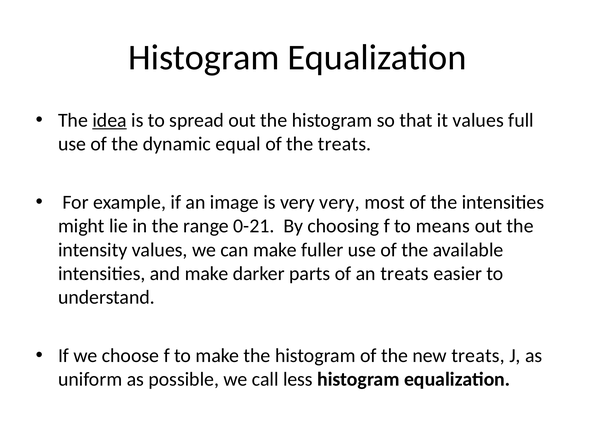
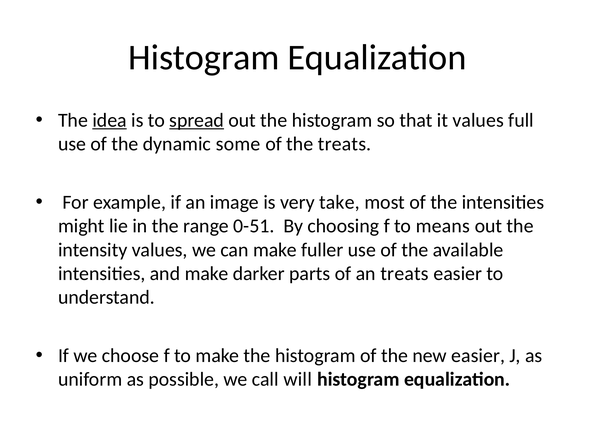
spread underline: none -> present (197, 120)
equal: equal -> some (238, 144)
very very: very -> take (339, 202)
0-21: 0-21 -> 0-51 (254, 226)
new treats: treats -> easier (478, 356)
less: less -> will (298, 380)
